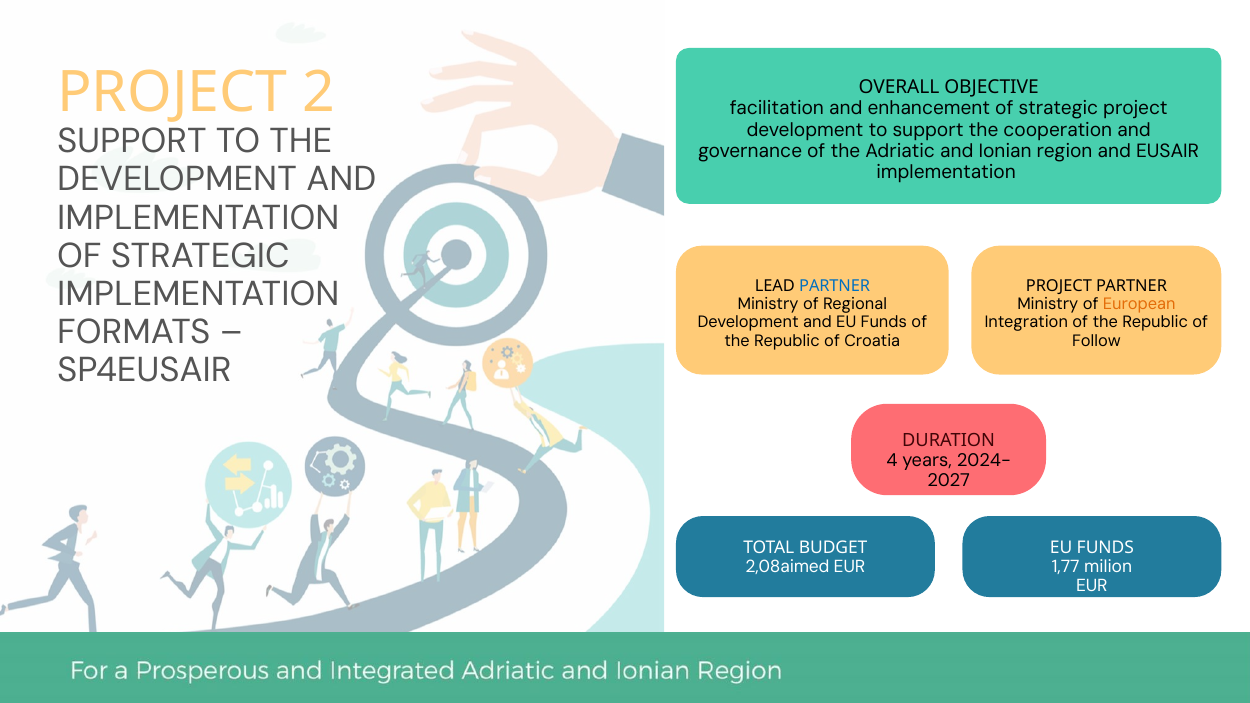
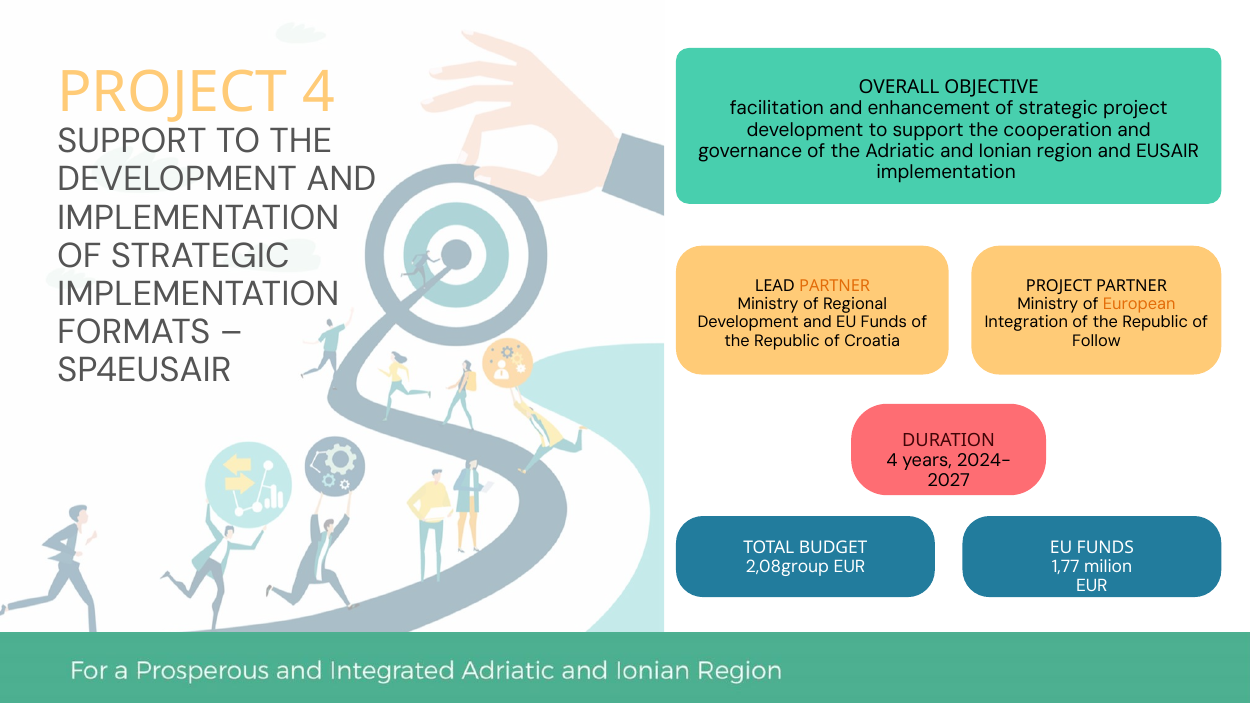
PROJECT 2: 2 -> 4 (319, 93)
PARTNER colour: blue -> orange (835, 286)
2,08aimed: 2,08aimed -> 2,08group (787, 567)
